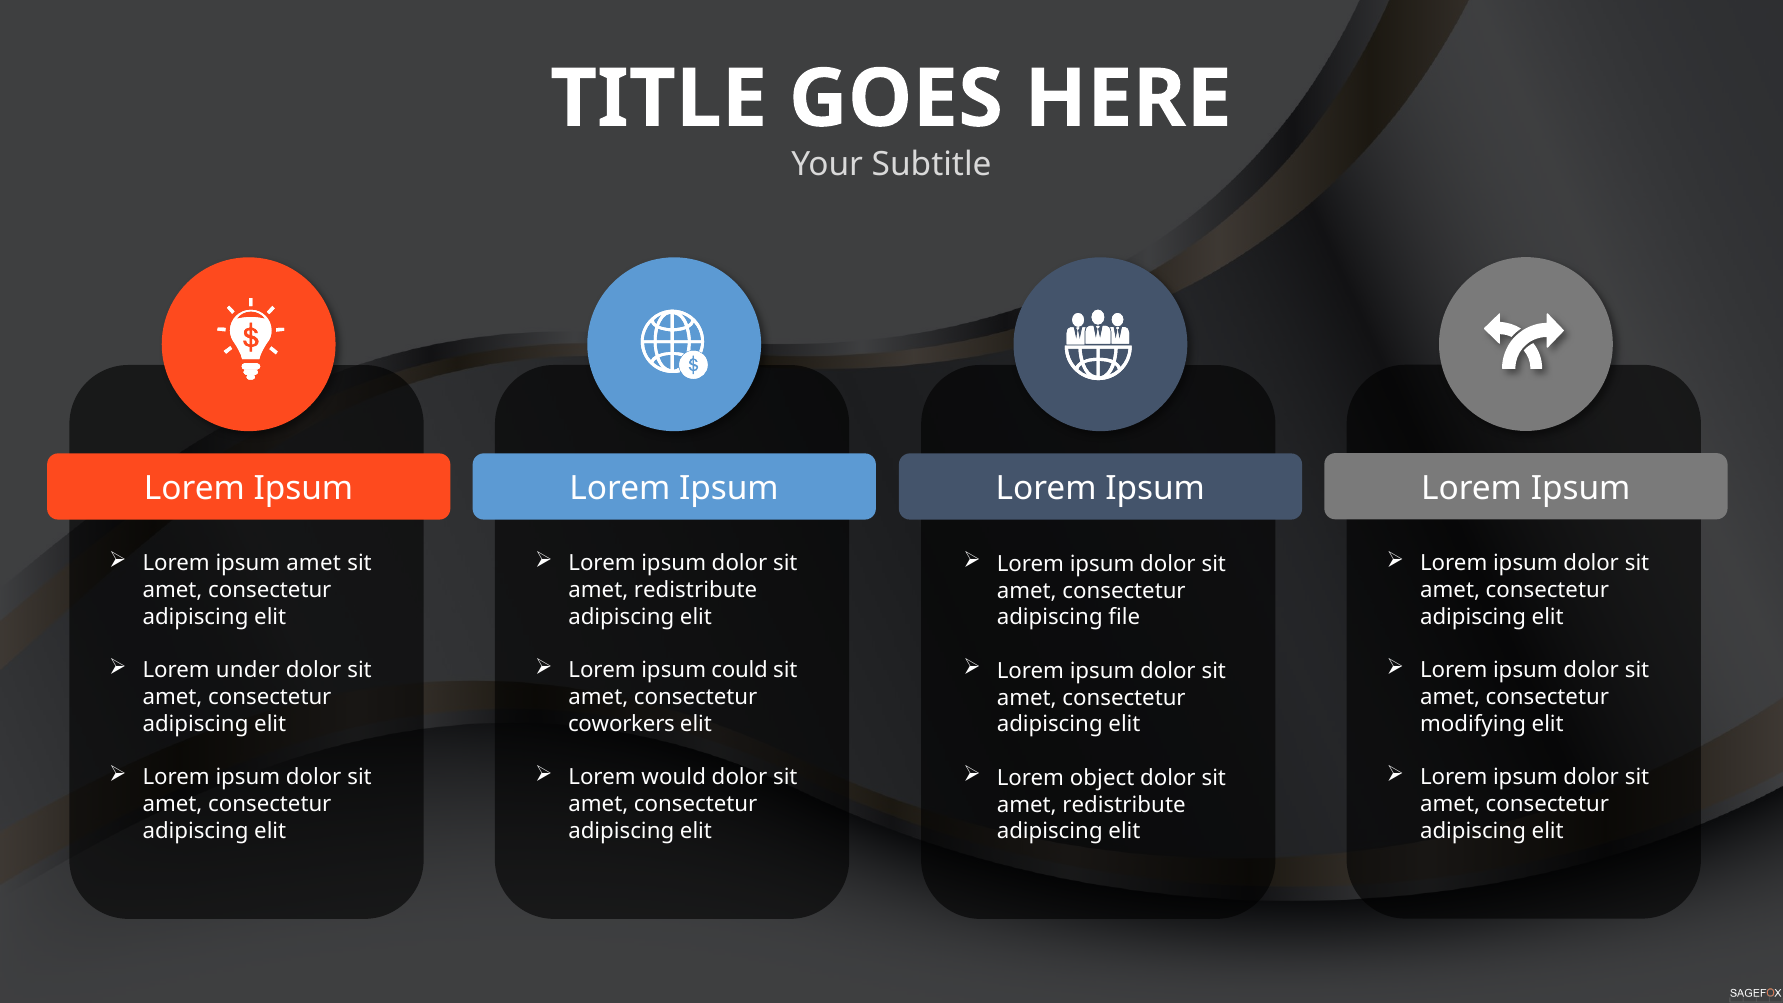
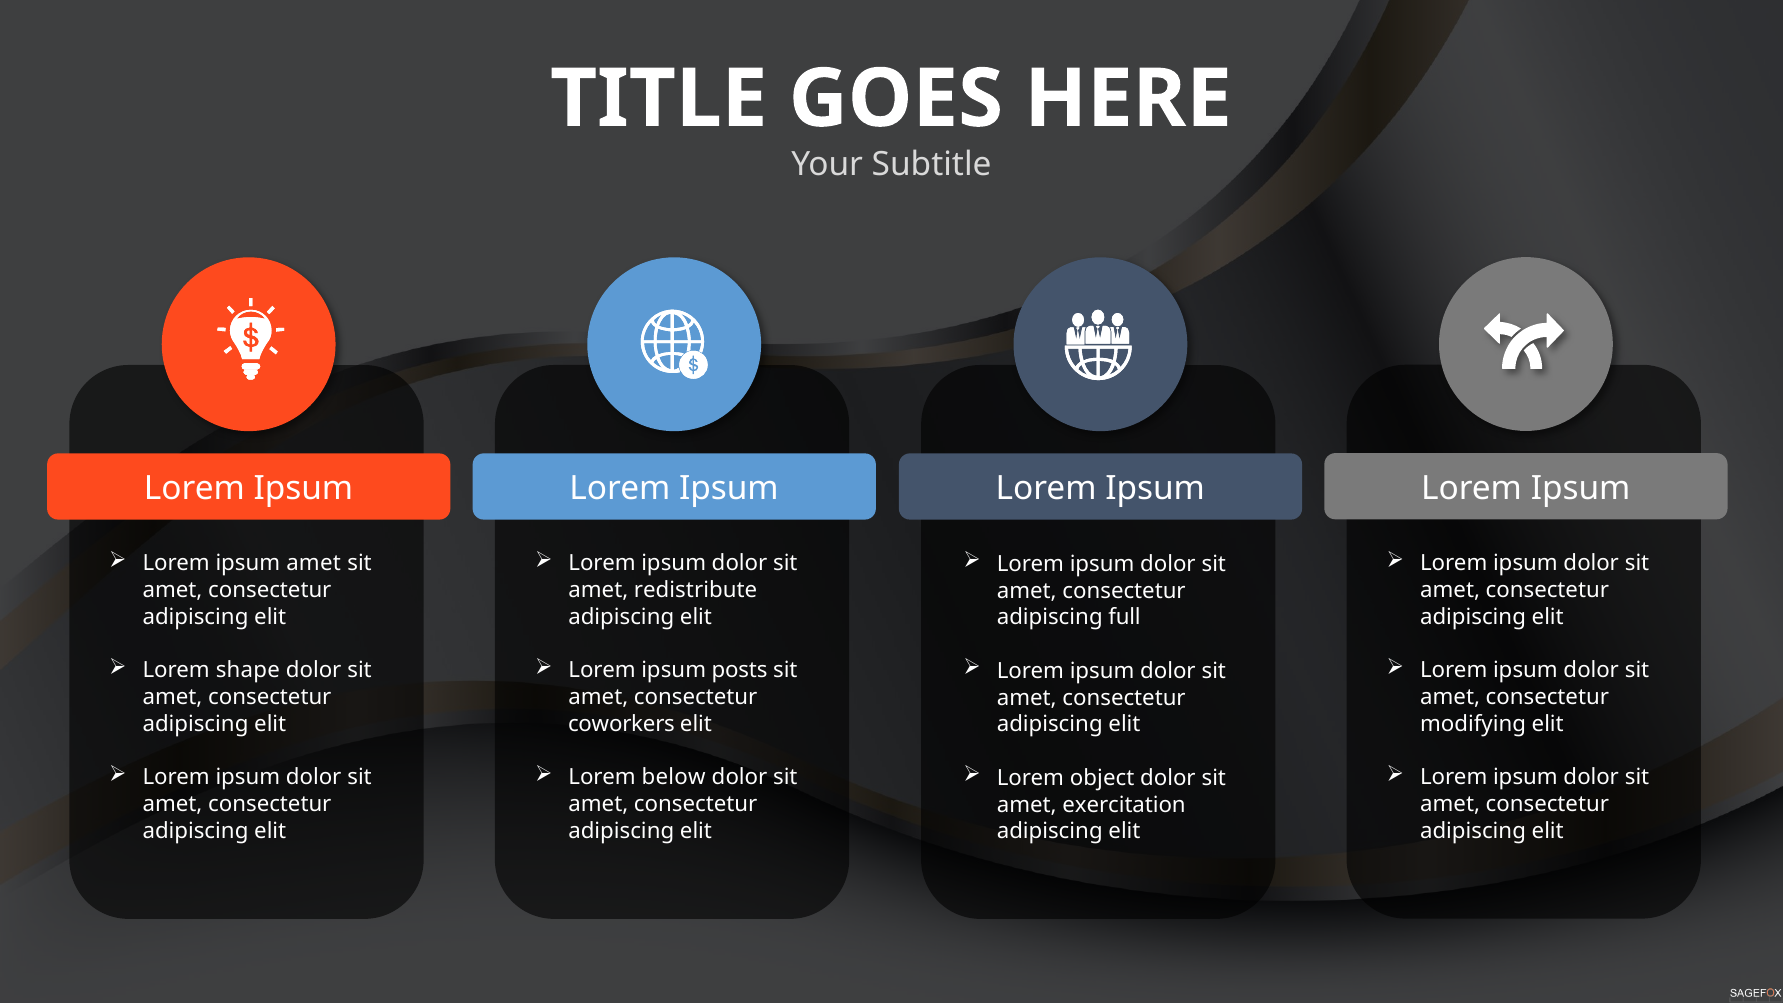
file: file -> full (1124, 617)
under: under -> shape (248, 670)
could: could -> posts (740, 670)
would: would -> below (674, 777)
redistribute: redistribute -> exercitation (1124, 805)
